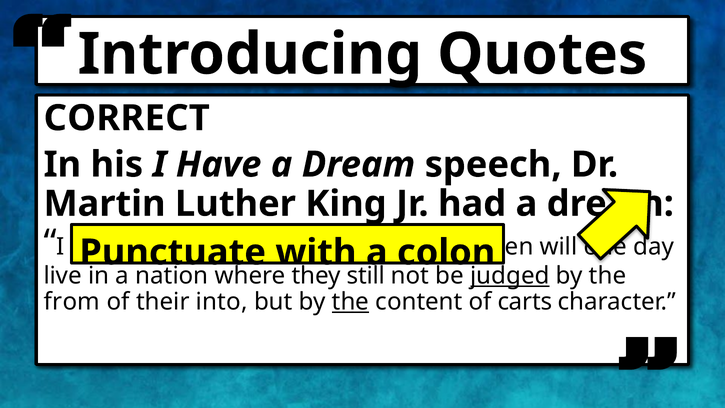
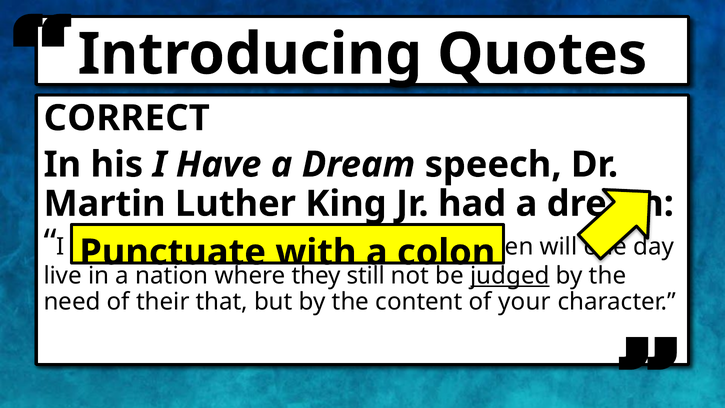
from: from -> need (72, 302)
their into: into -> that (222, 302)
the underline: present -> none (350, 302)
carts: carts -> your (525, 302)
